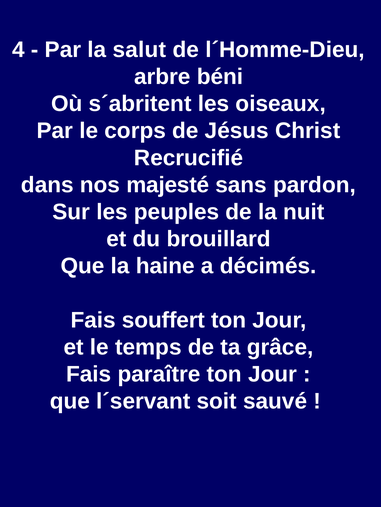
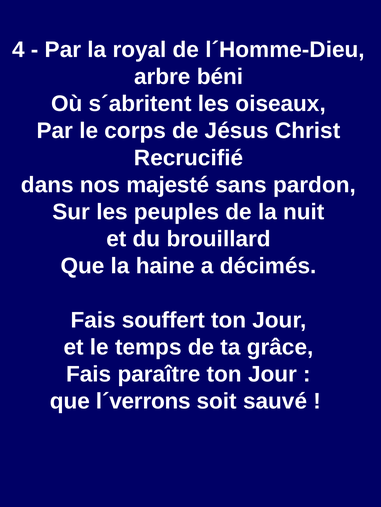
salut: salut -> royal (139, 50)
l´servant: l´servant -> l´verrons (143, 402)
